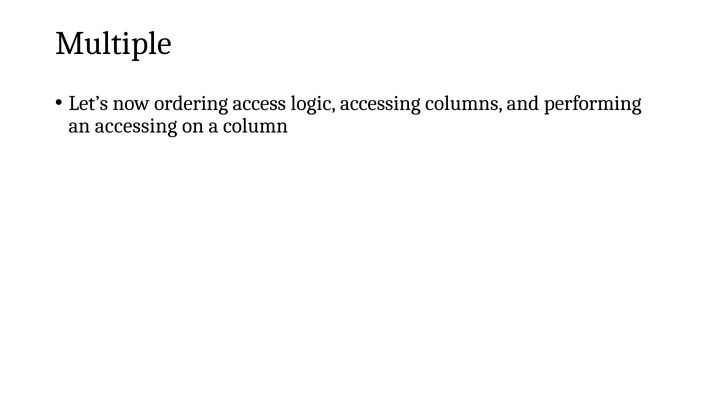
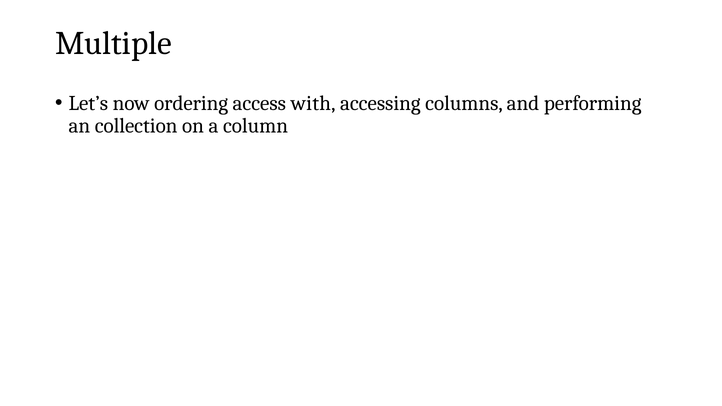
logic: logic -> with (313, 103)
an accessing: accessing -> collection (136, 126)
